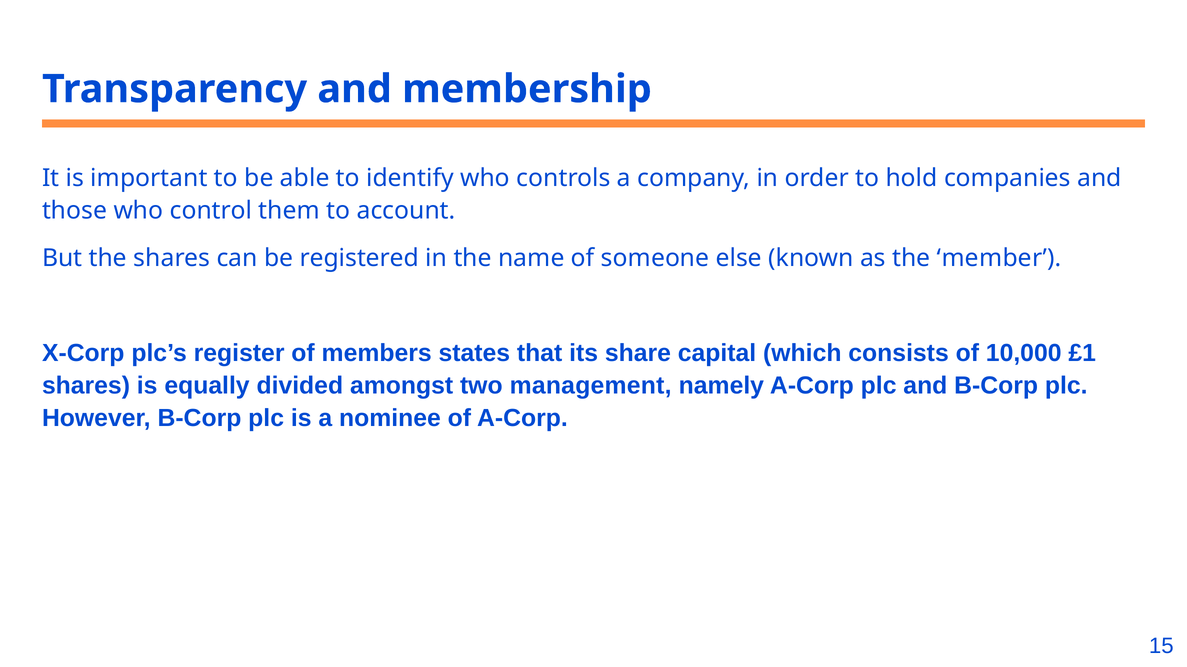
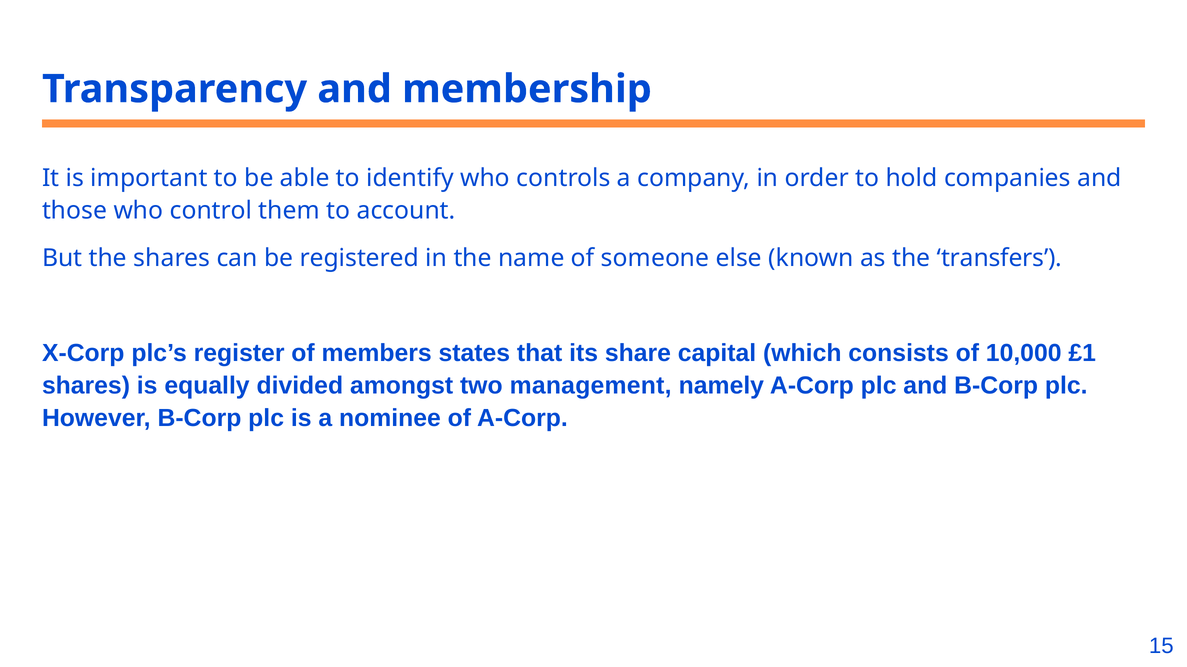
member: member -> transfers (999, 258)
